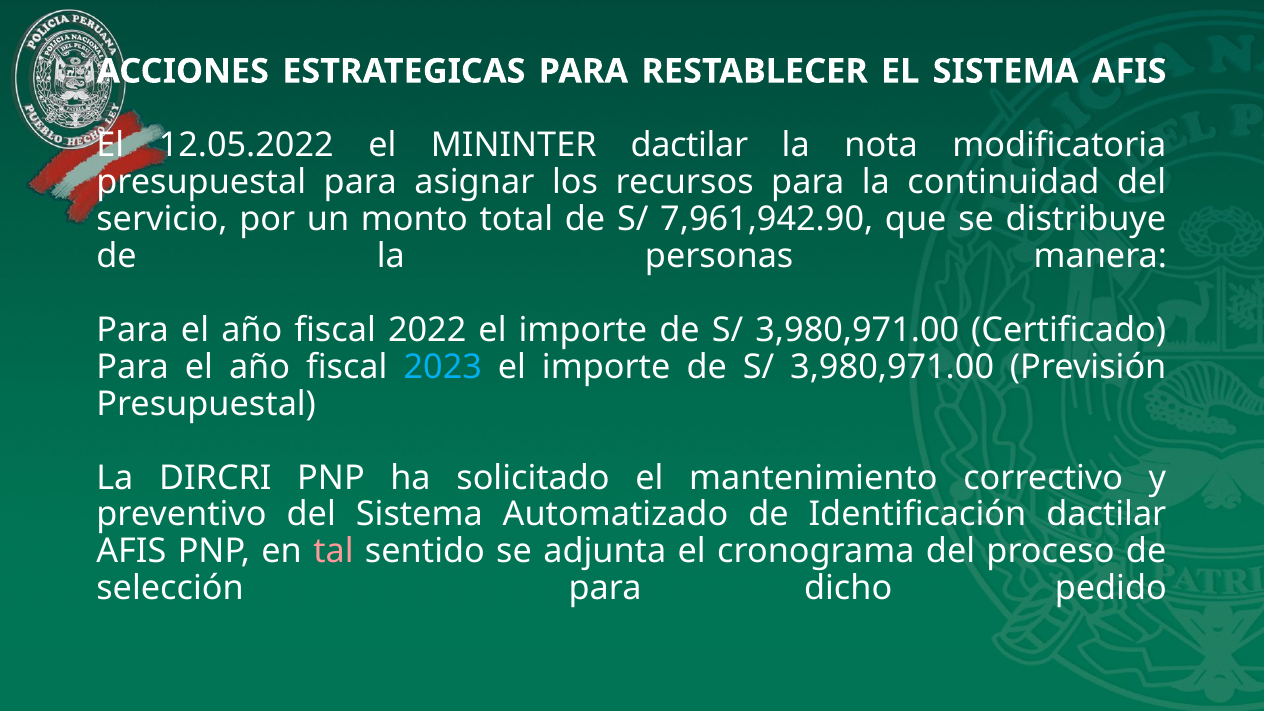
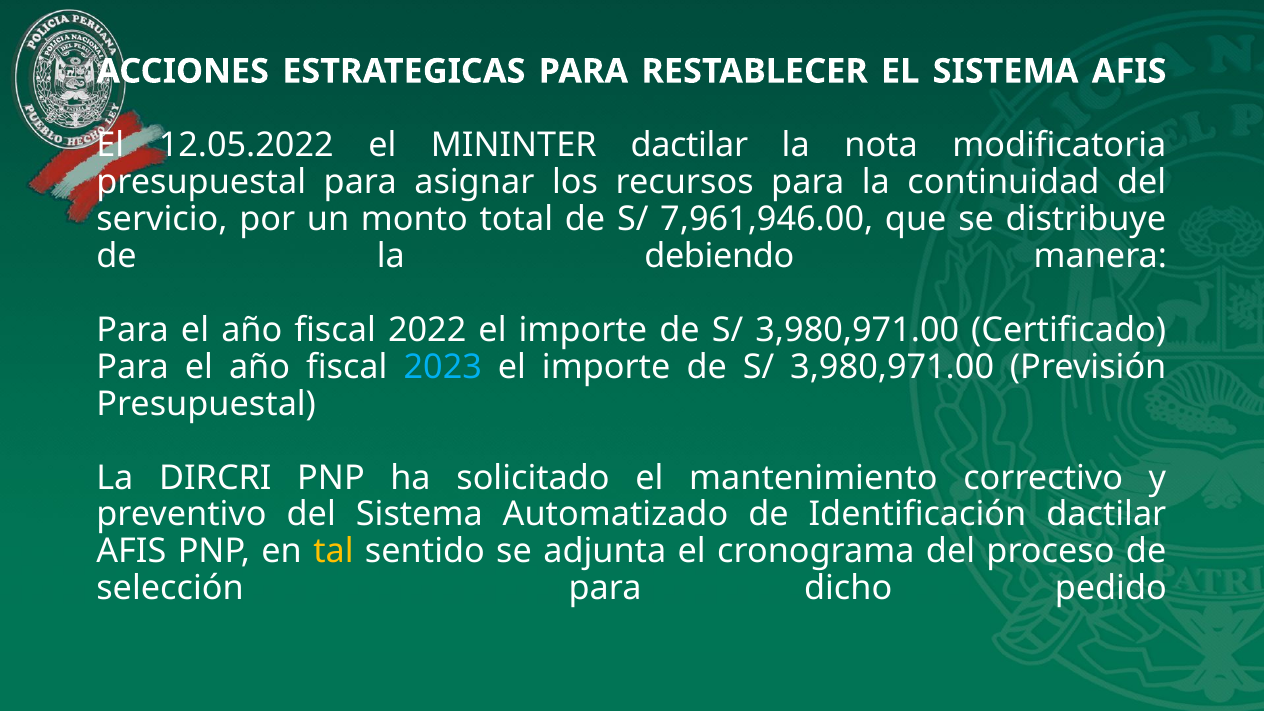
7,961,942.90: 7,961,942.90 -> 7,961,946.00 (767, 219)
personas: personas -> debiendo (719, 256)
tal colour: pink -> yellow (333, 552)
